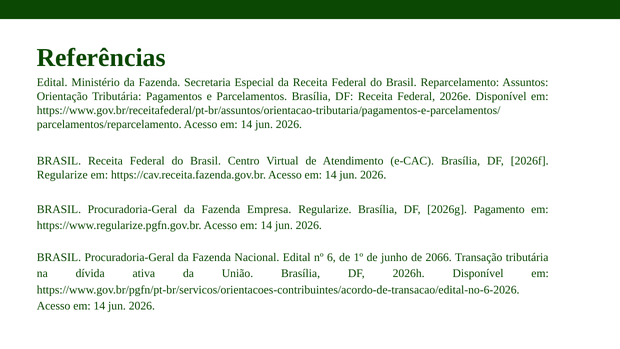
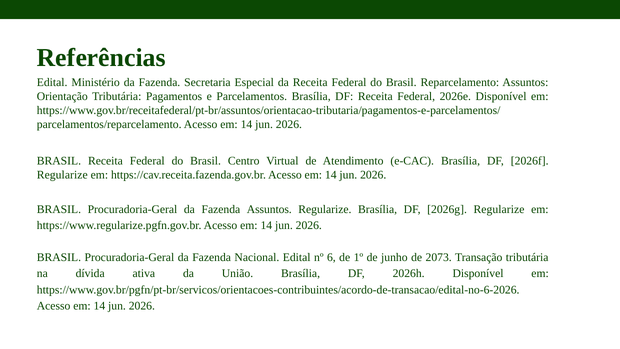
Fazenda Empresa: Empresa -> Assuntos (269, 209)
2026g Pagamento: Pagamento -> Regularize (499, 209)
2066: 2066 -> 2073 (439, 257)
